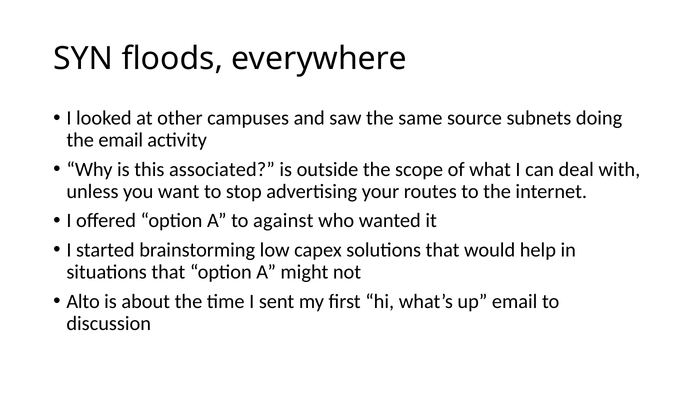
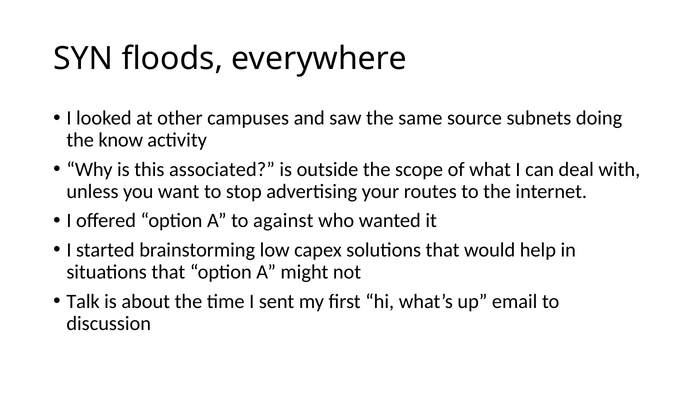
the email: email -> know (121, 140)
Alto: Alto -> Talk (83, 301)
